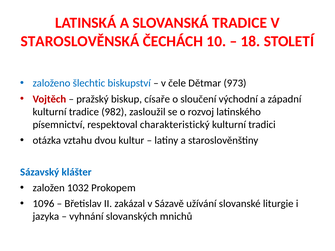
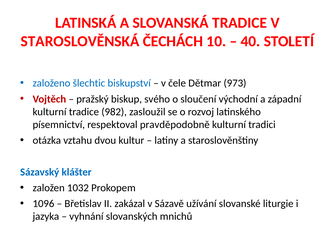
18: 18 -> 40 (251, 41)
císaře: císaře -> svého (157, 99)
charakteristický: charakteristický -> pravděpodobně (175, 125)
